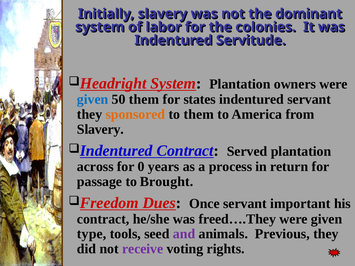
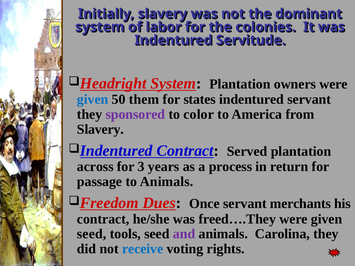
sponsored colour: orange -> purple (135, 114)
to them: them -> color (199, 114)
0: 0 -> 3 (141, 167)
to Brought: Brought -> Animals (167, 182)
important: important -> merchants (300, 204)
type: type -> seed (92, 234)
Previous: Previous -> Carolina (282, 234)
receive colour: purple -> blue (143, 249)
